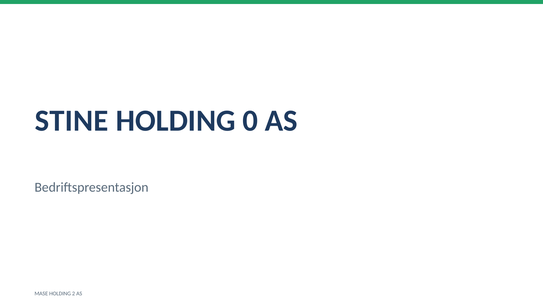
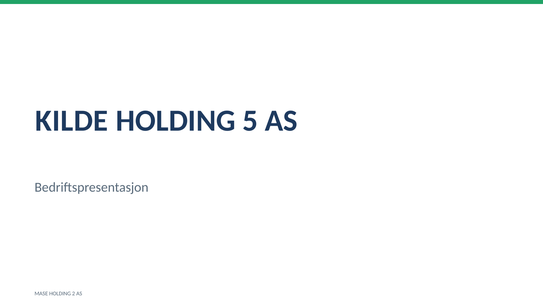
STINE: STINE -> KILDE (72, 120)
0: 0 -> 5 (250, 120)
